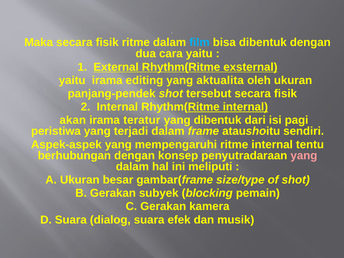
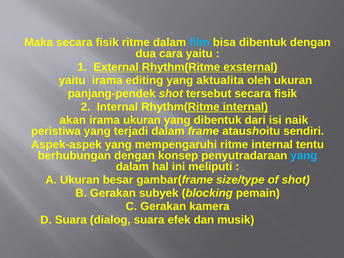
irama teratur: teratur -> ukuran (142, 120)
pagi: pagi -> naik (297, 120)
yang colour: pink -> light blue (304, 156)
